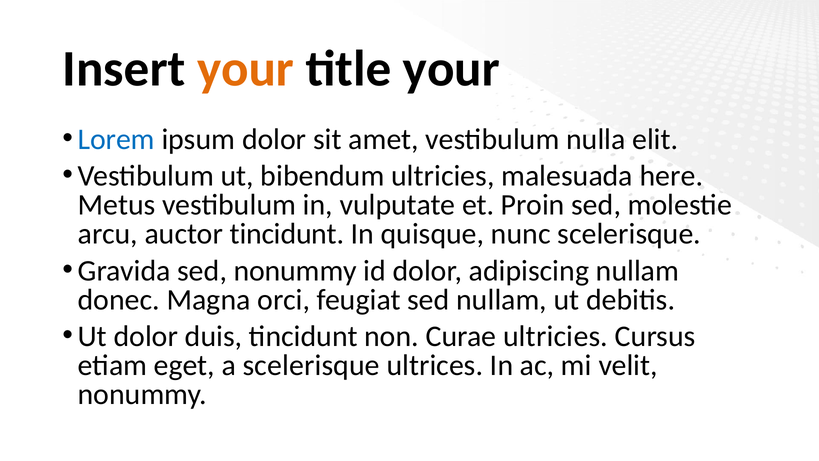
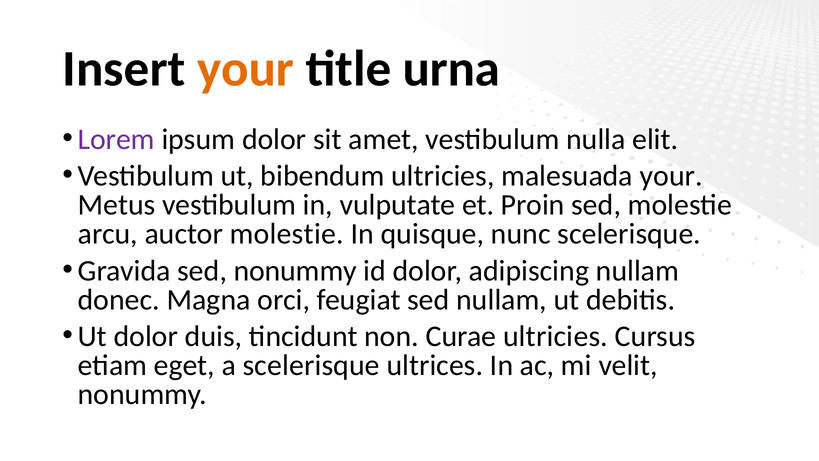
title your: your -> urna (451, 69)
Lorem colour: blue -> purple (116, 139)
malesuada here: here -> your (671, 176)
auctor tincidunt: tincidunt -> molestie (287, 234)
